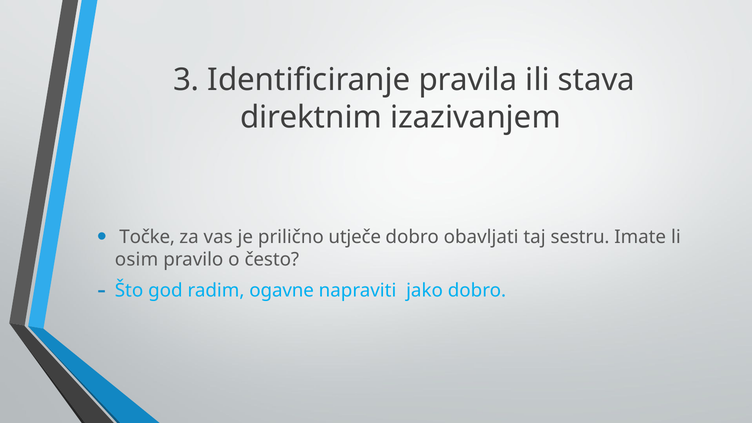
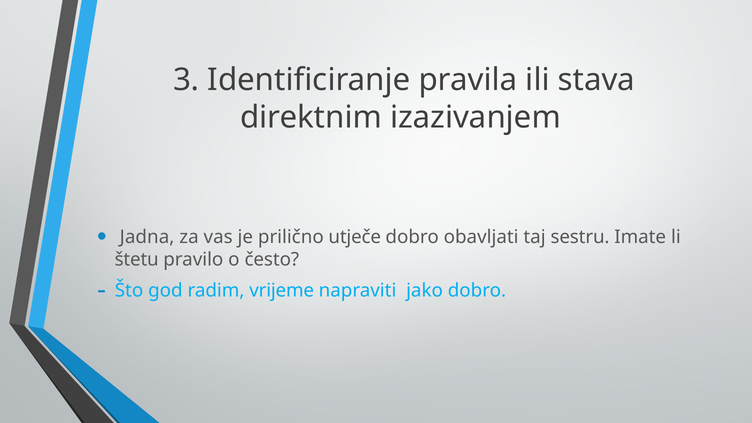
Točke: Točke -> Jadna (147, 237)
osim: osim -> štetu (137, 260)
ogavne: ogavne -> vrijeme (282, 291)
